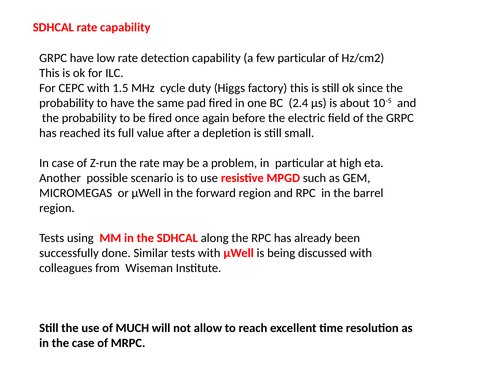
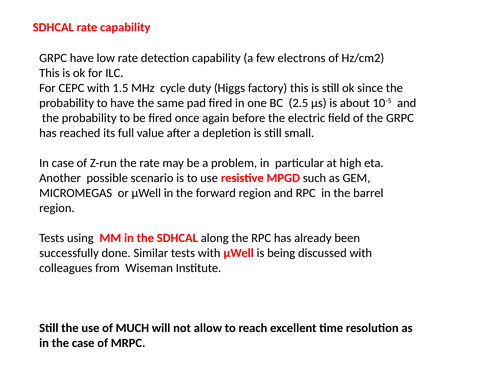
few particular: particular -> electrons (301, 58)
2.4: 2.4 -> 2.5 (298, 103)
